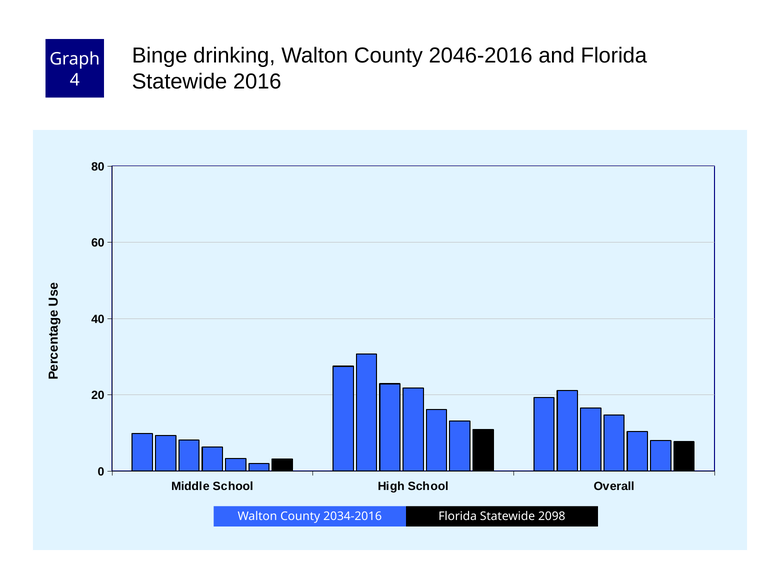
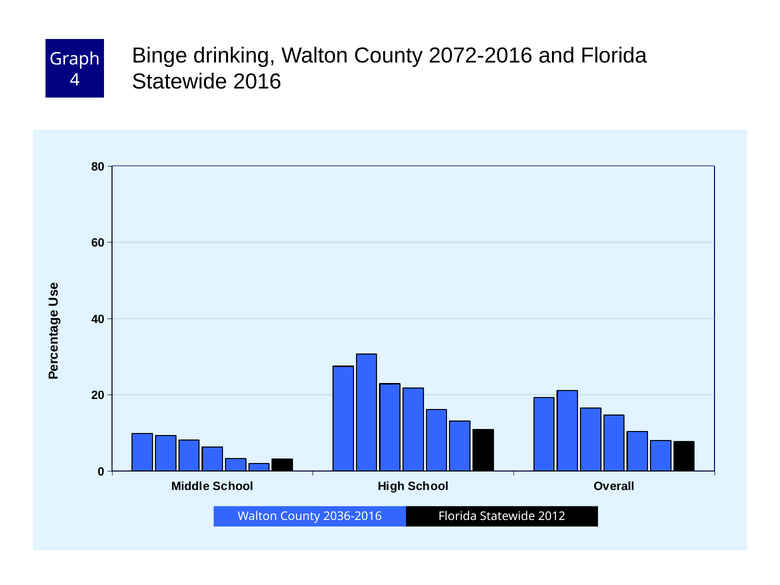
2046-2016: 2046-2016 -> 2072-2016 (481, 55)
2034-2016: 2034-2016 -> 2036-2016 (353, 516)
2098: 2098 -> 2012 (552, 516)
